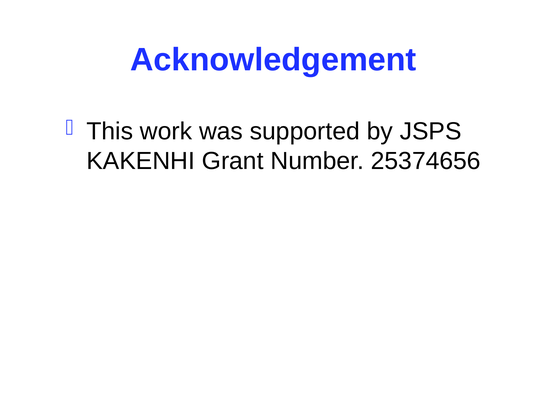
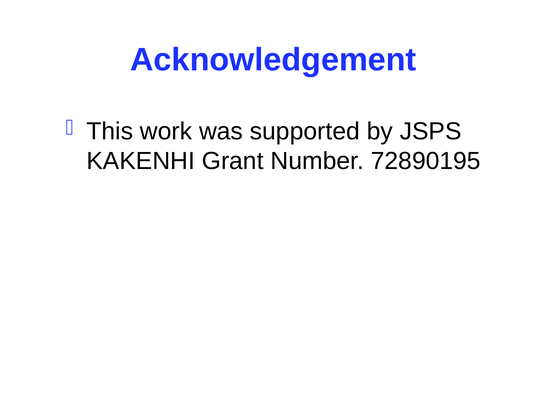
25374656: 25374656 -> 72890195 (426, 161)
